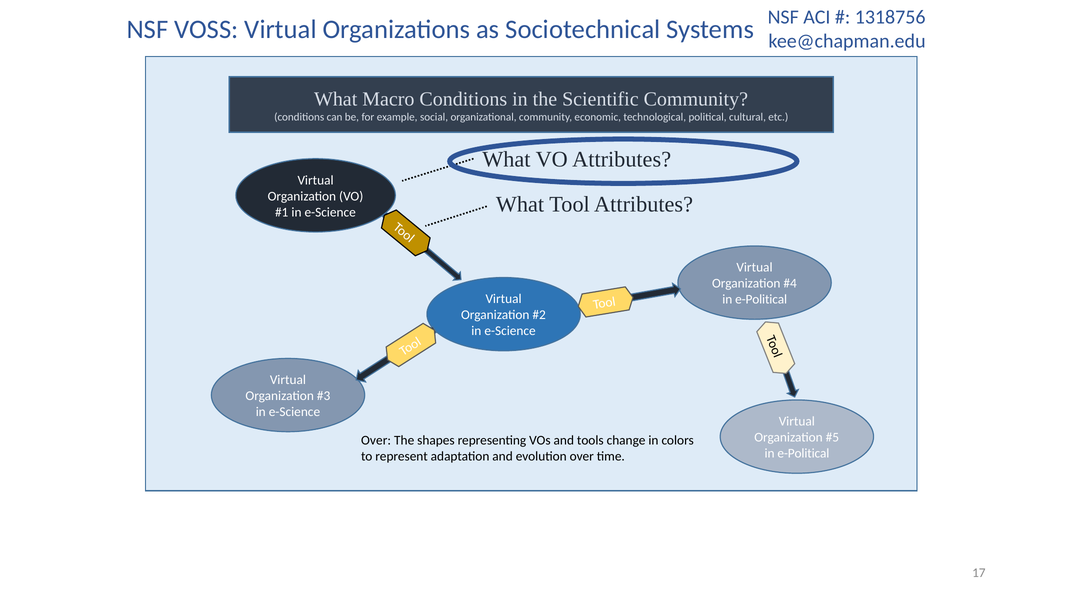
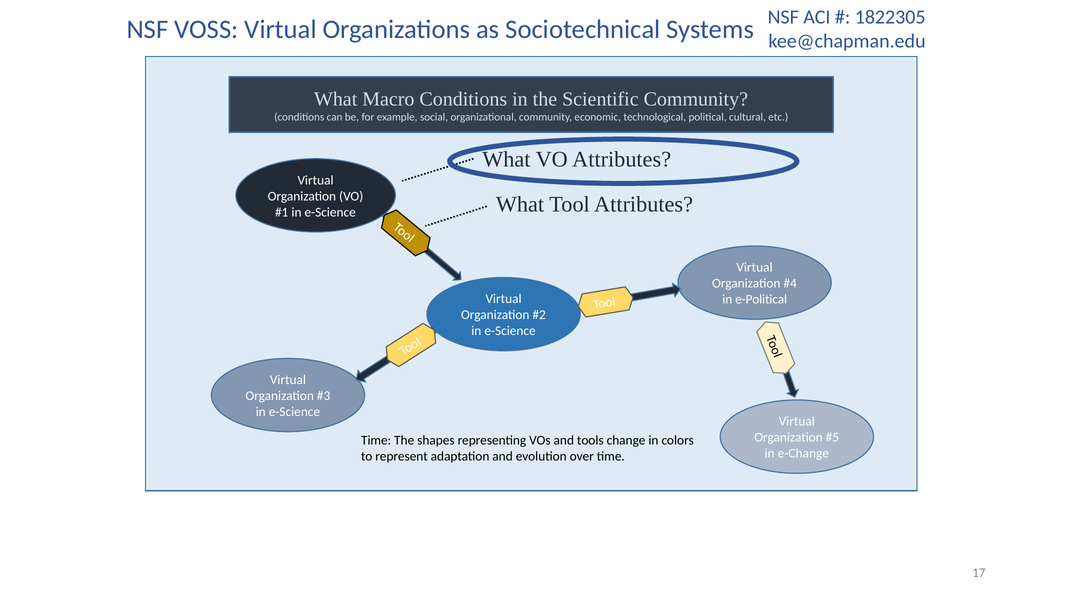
1318756: 1318756 -> 1822305 (890, 17)
Over: Over -> Time (376, 441)
e-Political: e-Political -> e-Change (803, 454)
